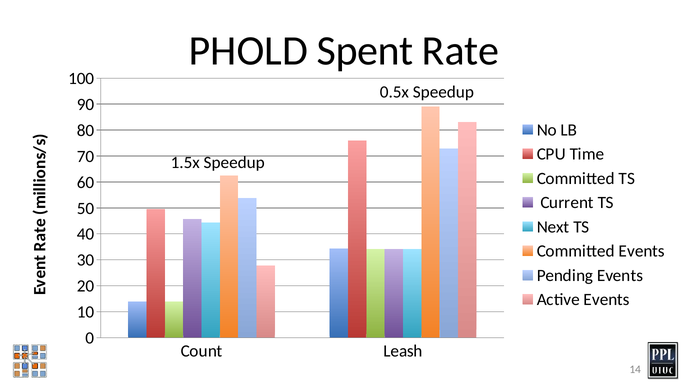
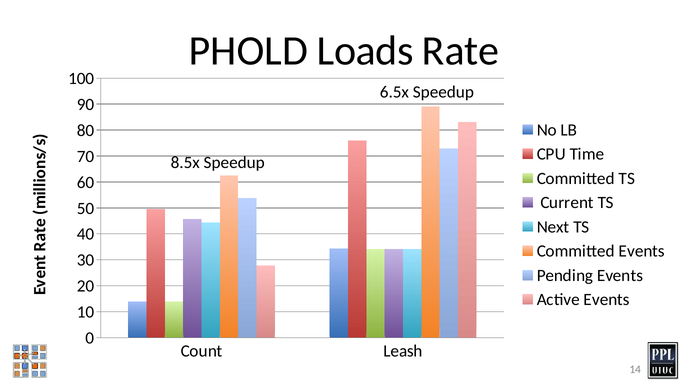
Spent: Spent -> Loads (365, 51)
0.5x: 0.5x -> 6.5x (394, 92)
1.5x: 1.5x -> 8.5x (185, 163)
